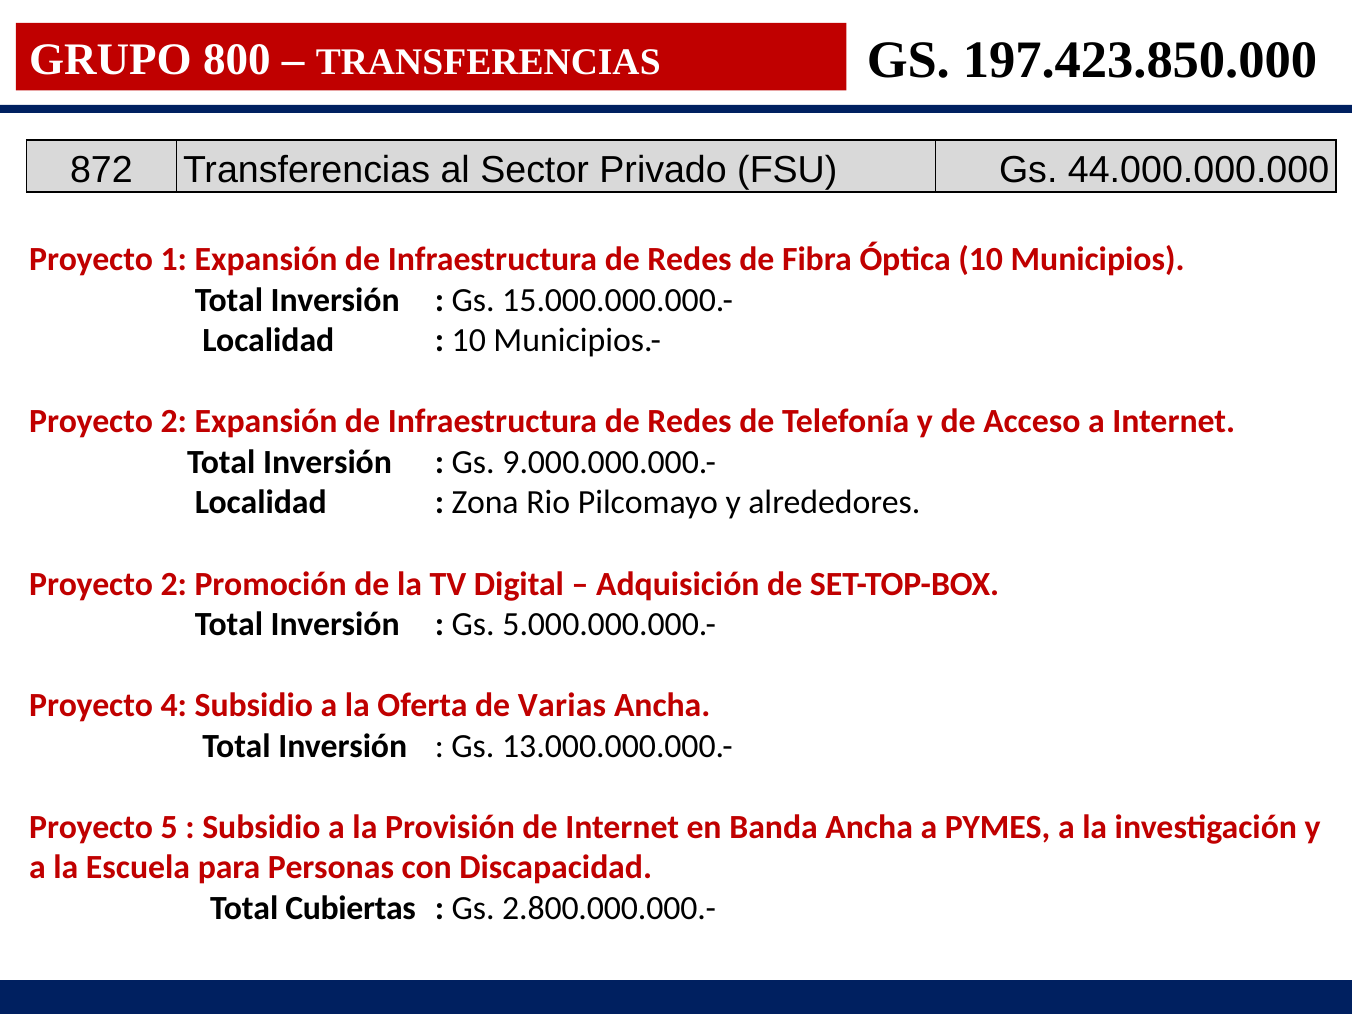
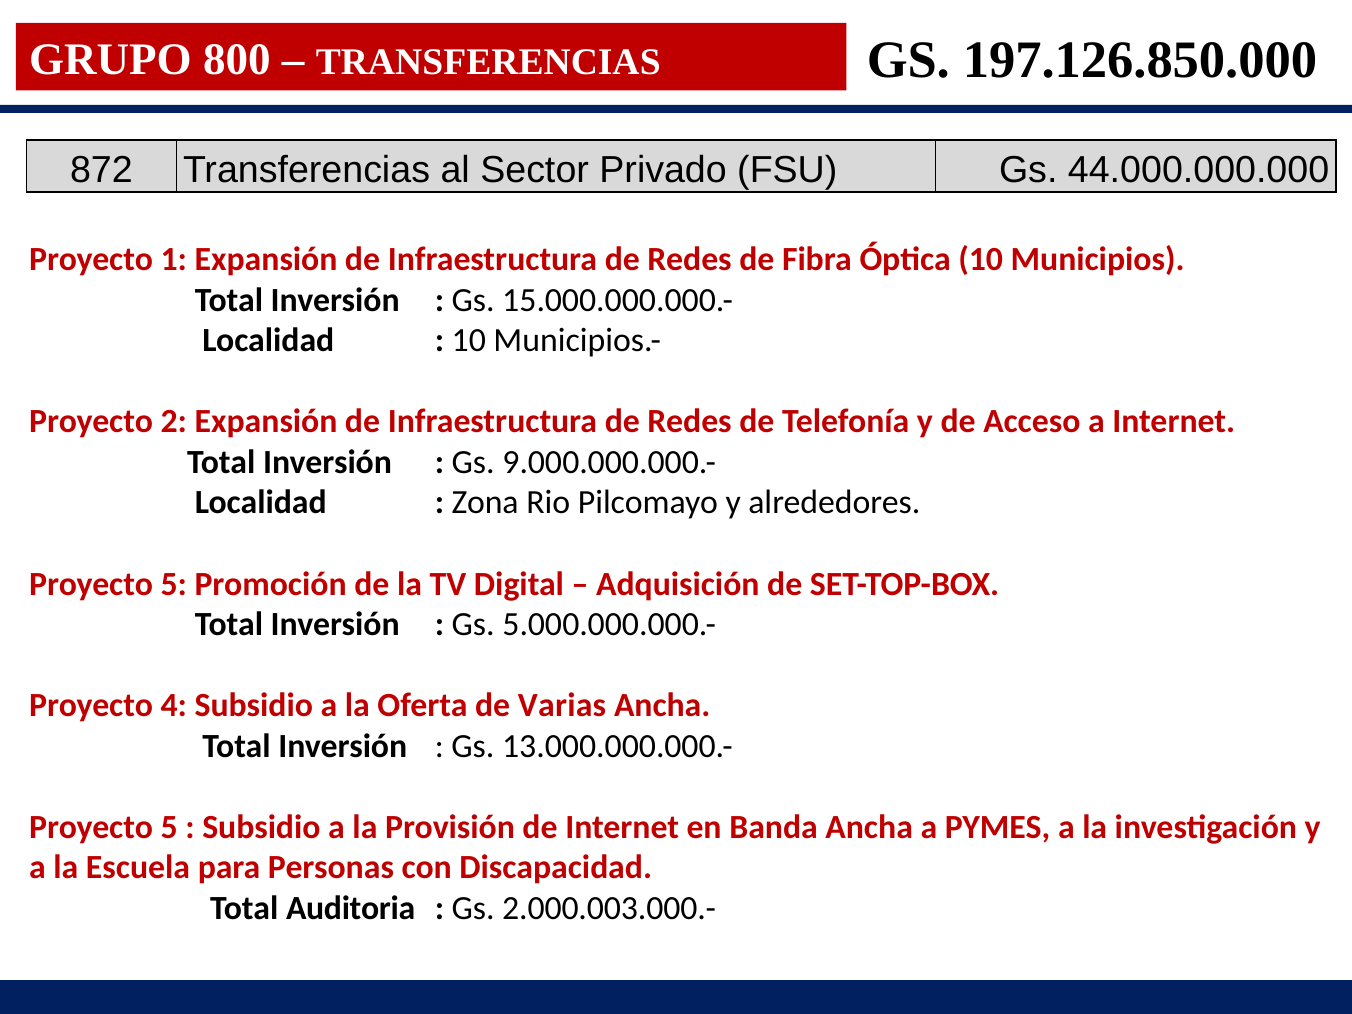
197.423.850.000: 197.423.850.000 -> 197.126.850.000 (1140, 60)
2: 2 -> 5 (174, 584)
Cubiertas: Cubiertas -> Auditoria (351, 908)
2.800.000.000.-: 2.800.000.000.- -> 2.000.003.000.- (609, 908)
